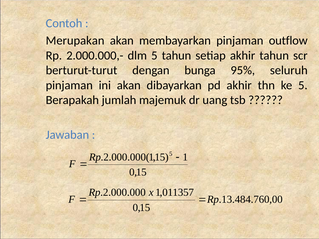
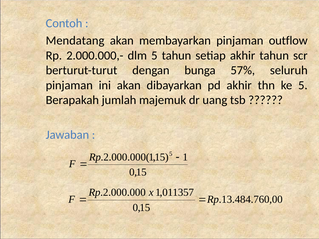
Merupakan: Merupakan -> Mendatang (75, 41)
95%: 95% -> 57% (243, 70)
